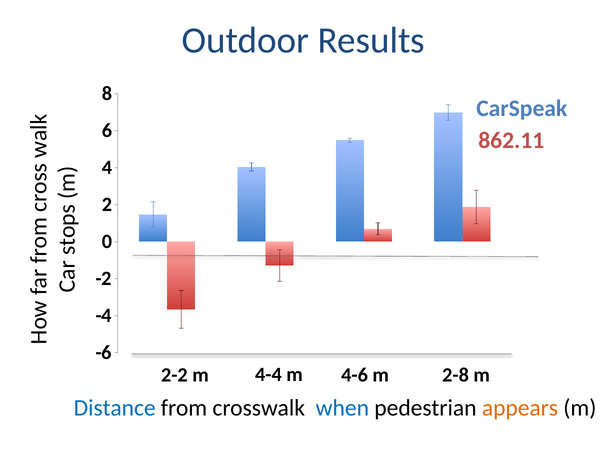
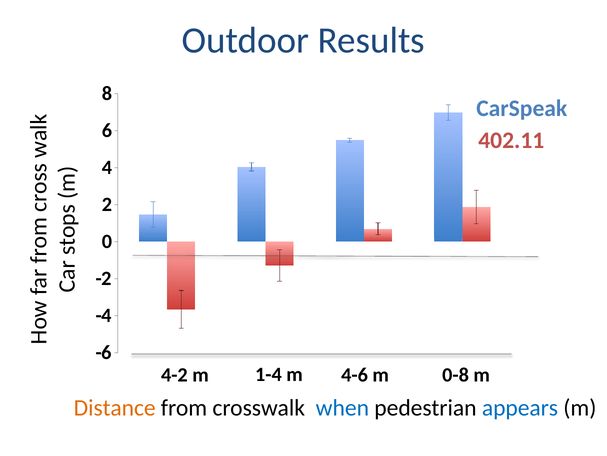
862.11: 862.11 -> 402.11 (511, 140)
2-2: 2-2 -> 4-2 (174, 375)
4-4: 4-4 -> 1-4 (268, 374)
2-8: 2-8 -> 0-8 (456, 375)
Distance colour: blue -> orange (115, 407)
appears colour: orange -> blue (520, 407)
